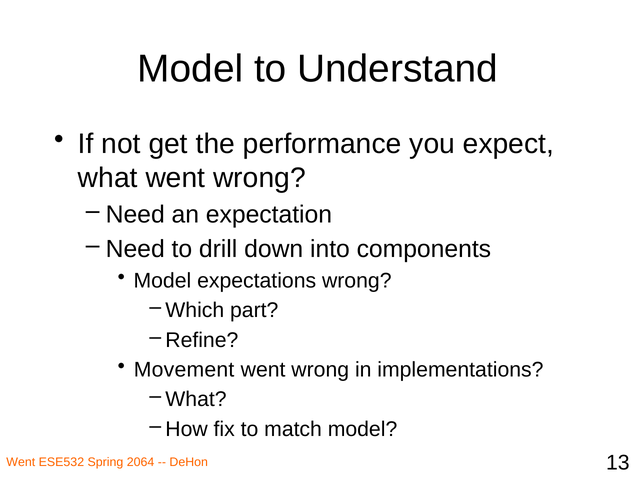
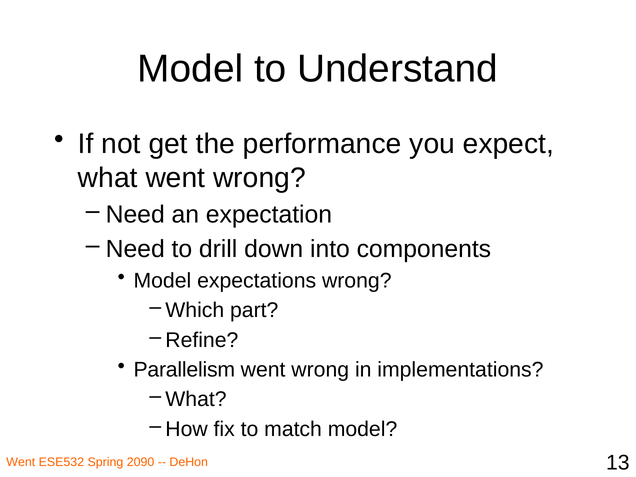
Movement: Movement -> Parallelism (184, 370)
2064: 2064 -> 2090 (141, 462)
